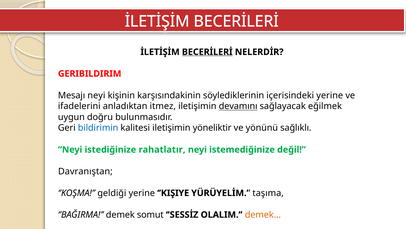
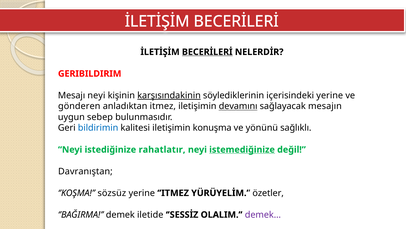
karşısındakinin underline: none -> present (169, 95)
ifadelerini: ifadelerini -> gönderen (79, 106)
eğilmek: eğilmek -> mesajın (325, 106)
doğru: doğru -> sebep (100, 117)
yöneliktir: yöneliktir -> konuşma (212, 128)
istemediğinize underline: none -> present (242, 149)
geldiği: geldiği -> sözsüz (112, 193)
’KIŞIYE: ’KIŞIYE -> ’ITMEZ (173, 193)
taşıma: taşıma -> özetler (268, 193)
somut: somut -> iletide (150, 214)
demek… colour: orange -> purple (263, 214)
